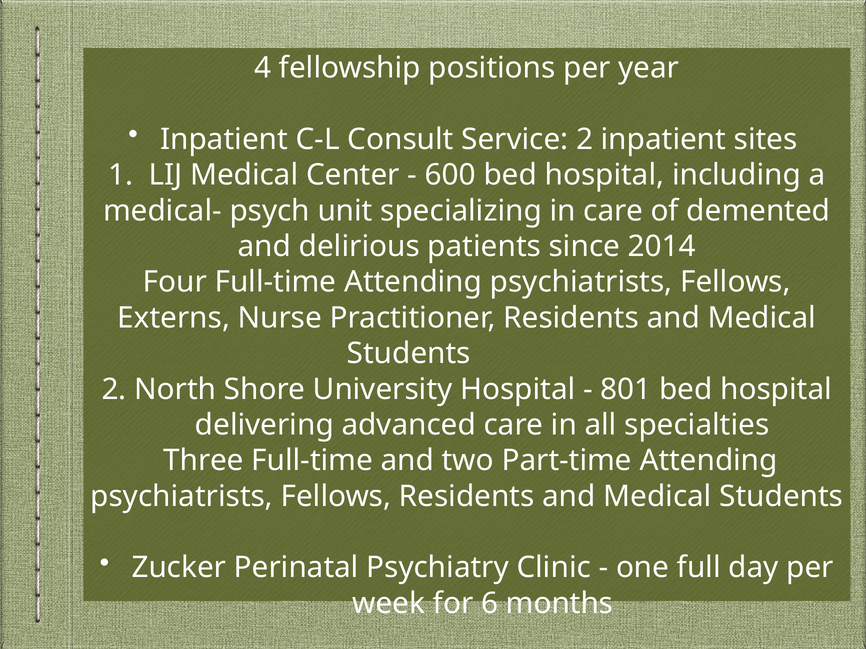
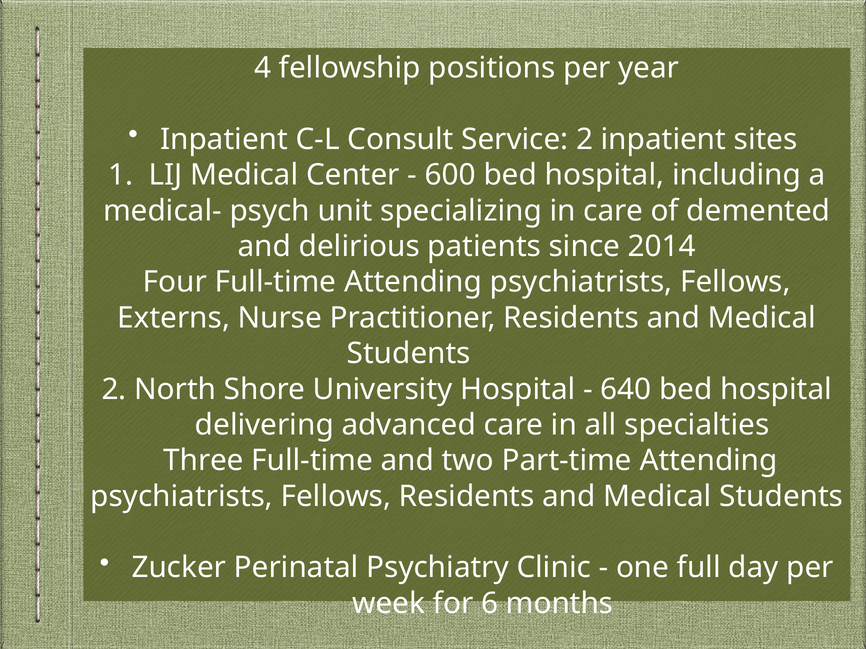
801: 801 -> 640 (626, 390)
